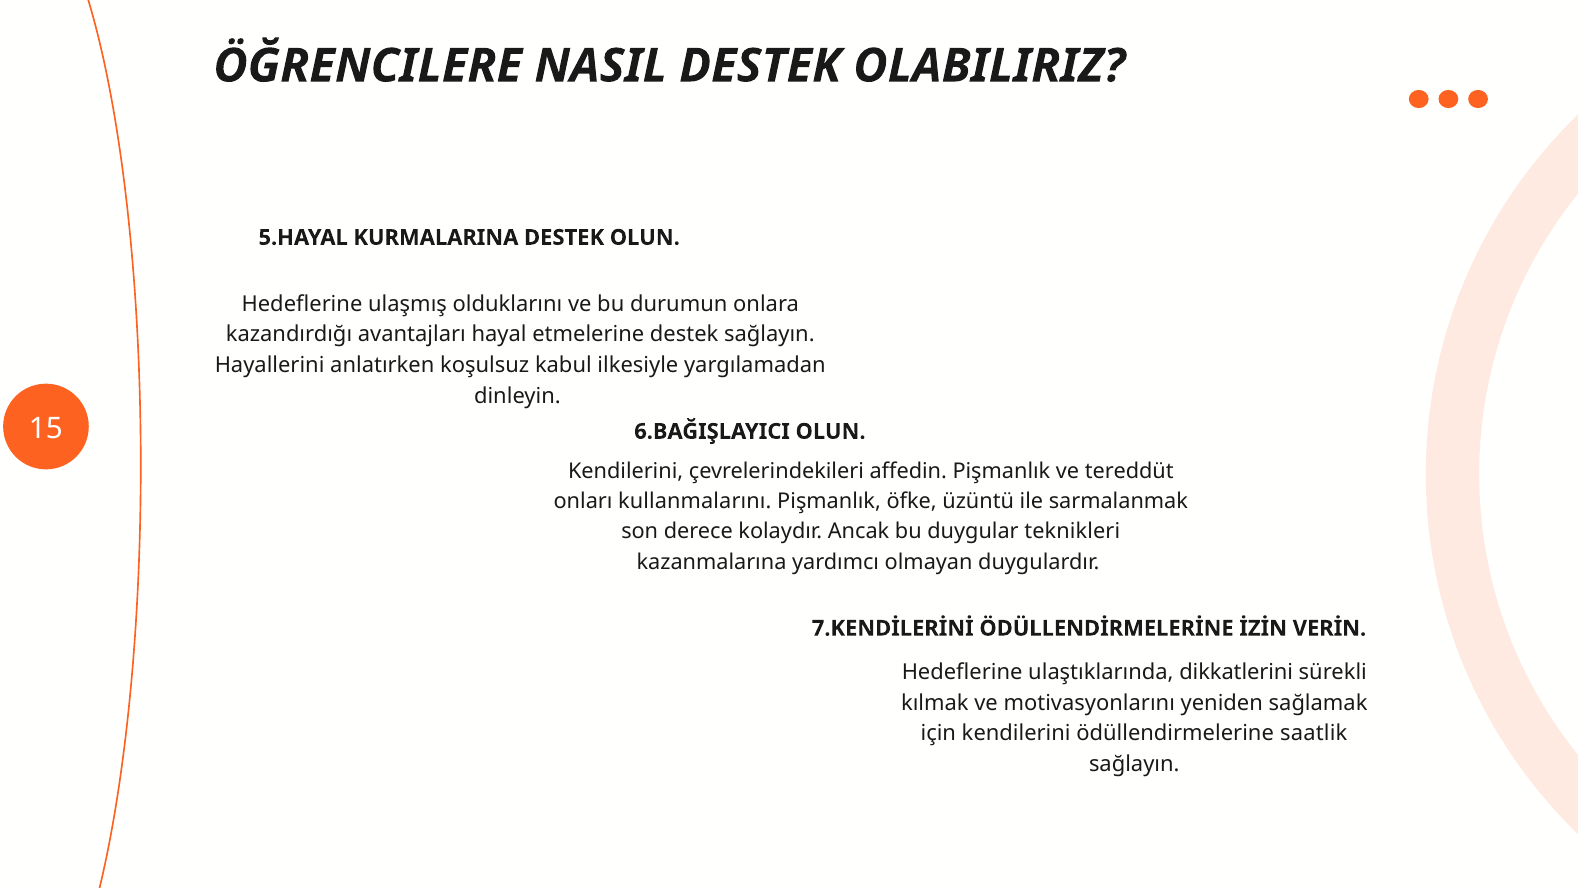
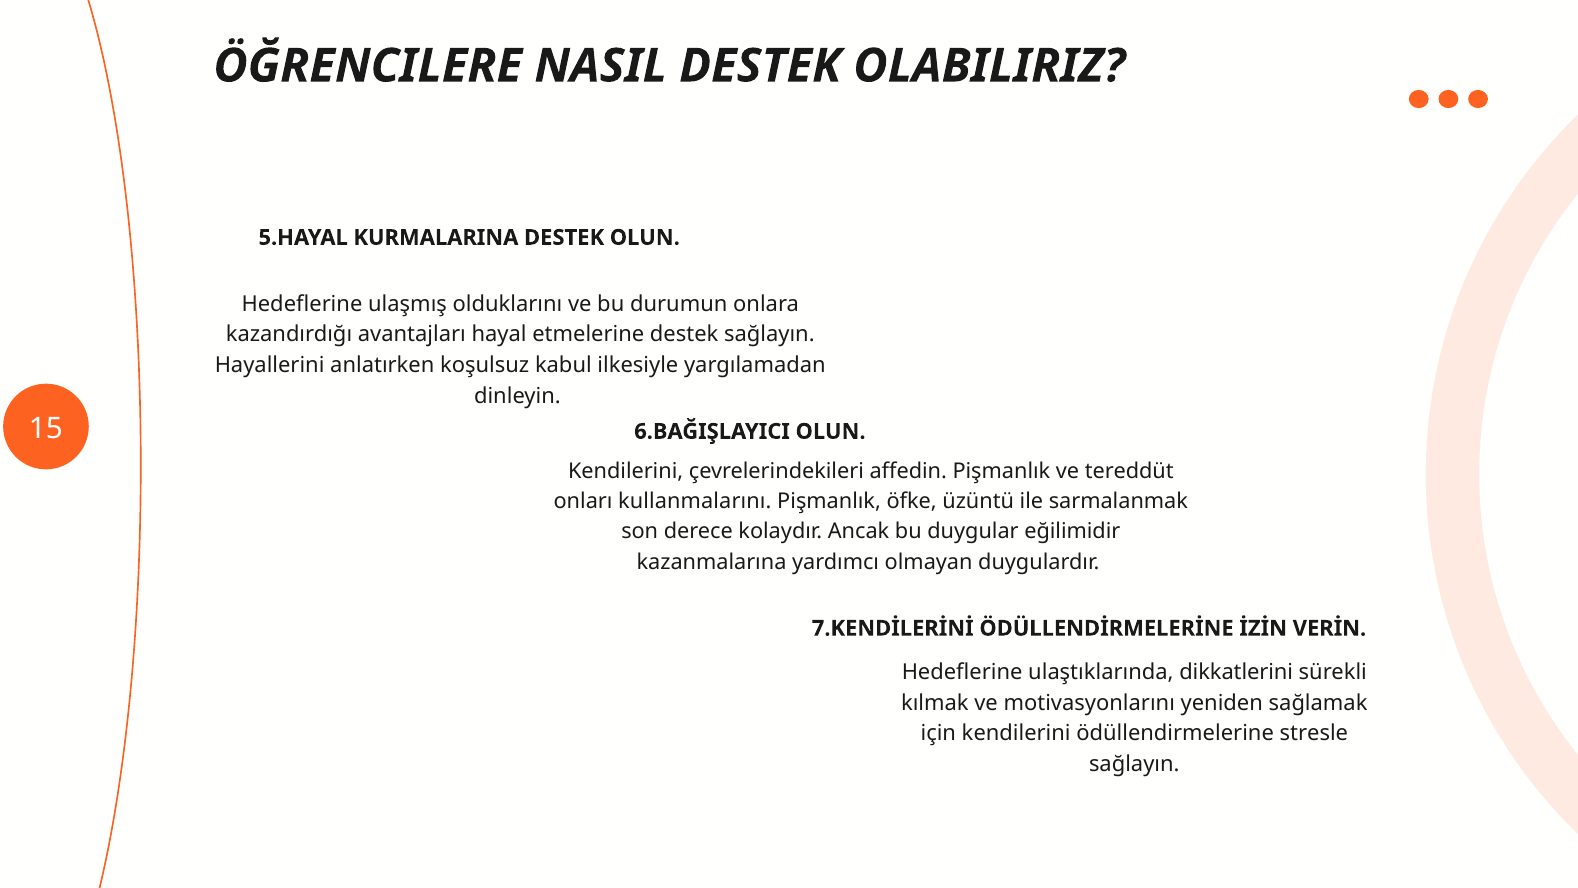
teknikleri: teknikleri -> eğilimidir (1072, 531)
saatlik: saatlik -> stresle (1314, 733)
